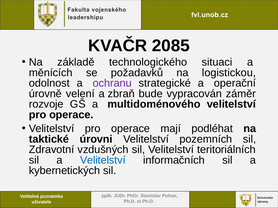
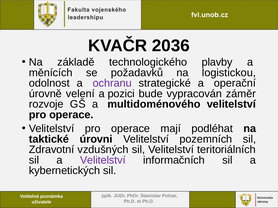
2085: 2085 -> 2036 (171, 46)
situaci: situaci -> plavby (217, 62)
zbraň: zbraň -> pozici (121, 94)
Velitelství colour: blue -> purple (103, 160)
